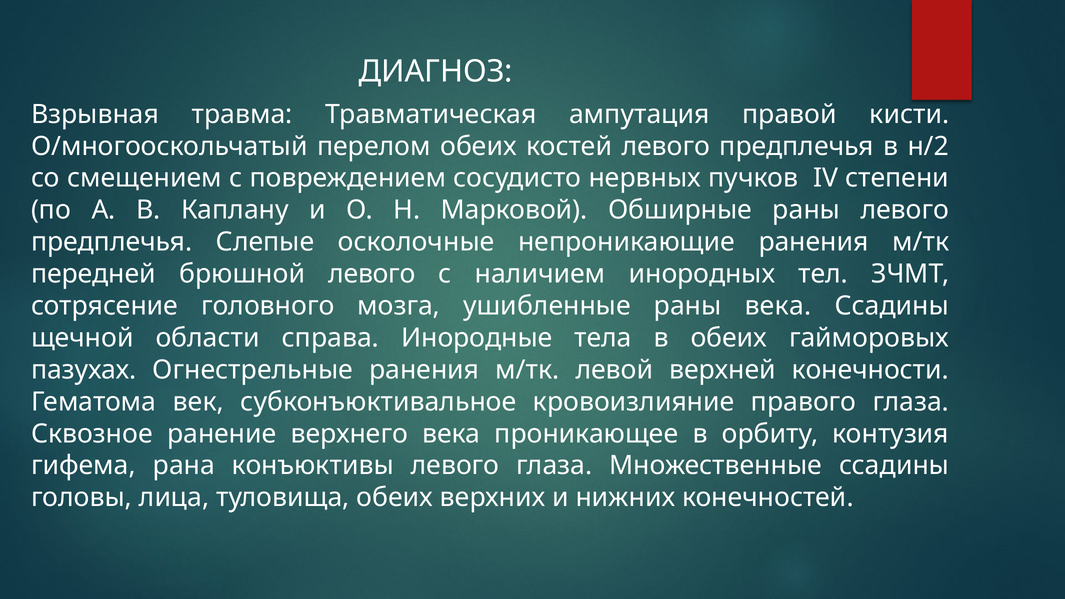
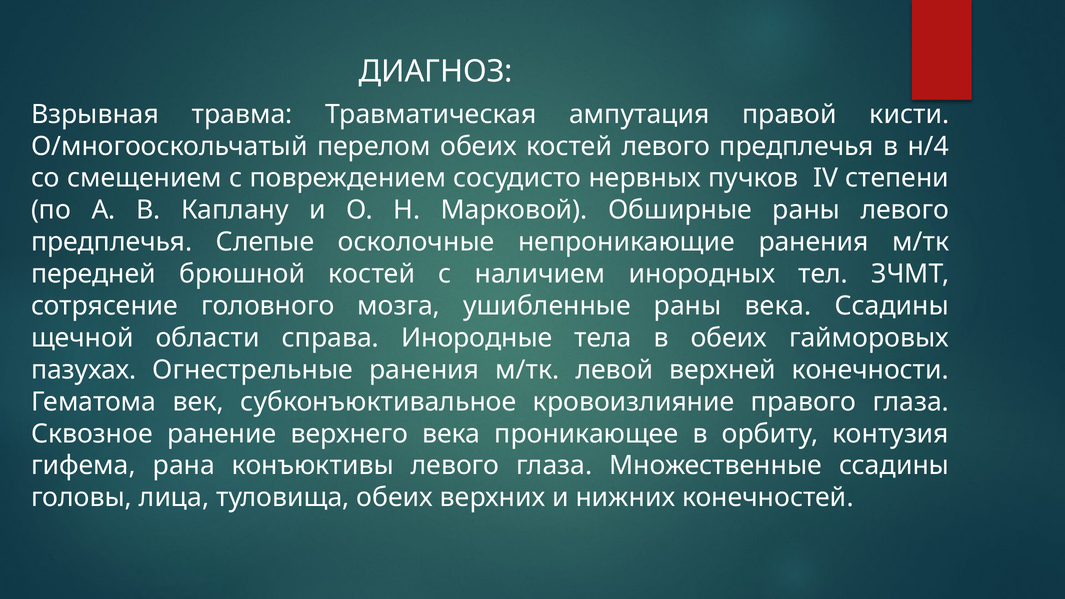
н/2: н/2 -> н/4 (928, 146)
брюшной левого: левого -> костей (372, 274)
